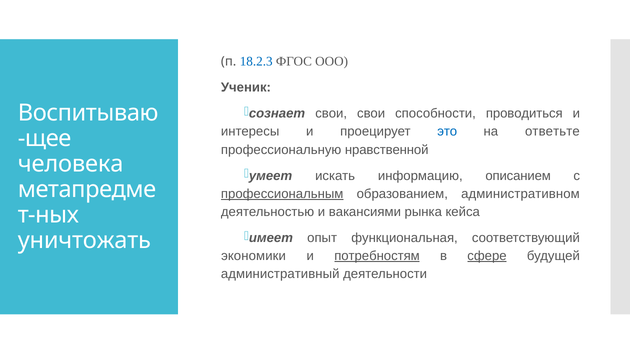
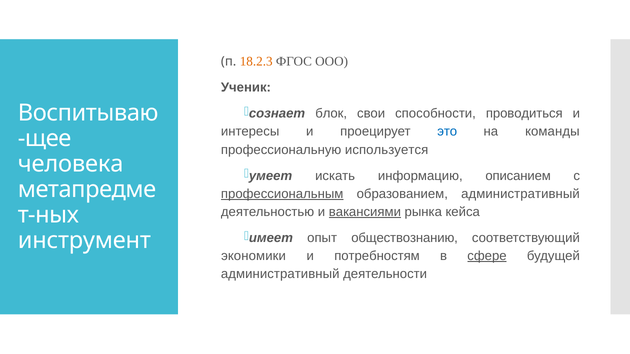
18.2.3 colour: blue -> orange (256, 62)
свои: свои -> блок (331, 114)
ответьте: ответьте -> команды (552, 132)
нравственной: нравственной -> используется (387, 150)
образованием административном: административном -> административный (520, 194)
вакансиями underline: none -> present (365, 212)
функциональная: функциональная -> обществознанию (405, 238)
уничтожать: уничтожать -> инструмент (84, 241)
потребностям underline: present -> none (377, 256)
